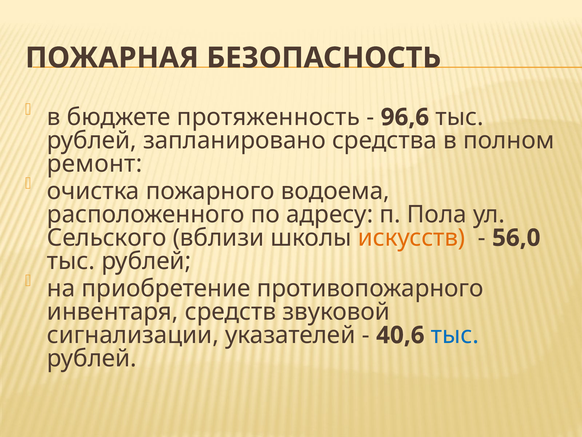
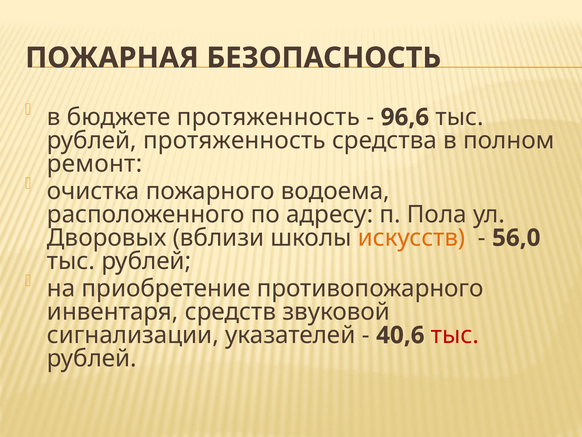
рублей запланировано: запланировано -> протяженность (234, 140)
Сельского: Сельского -> Дворовых (107, 238)
тыс colour: blue -> red (455, 335)
